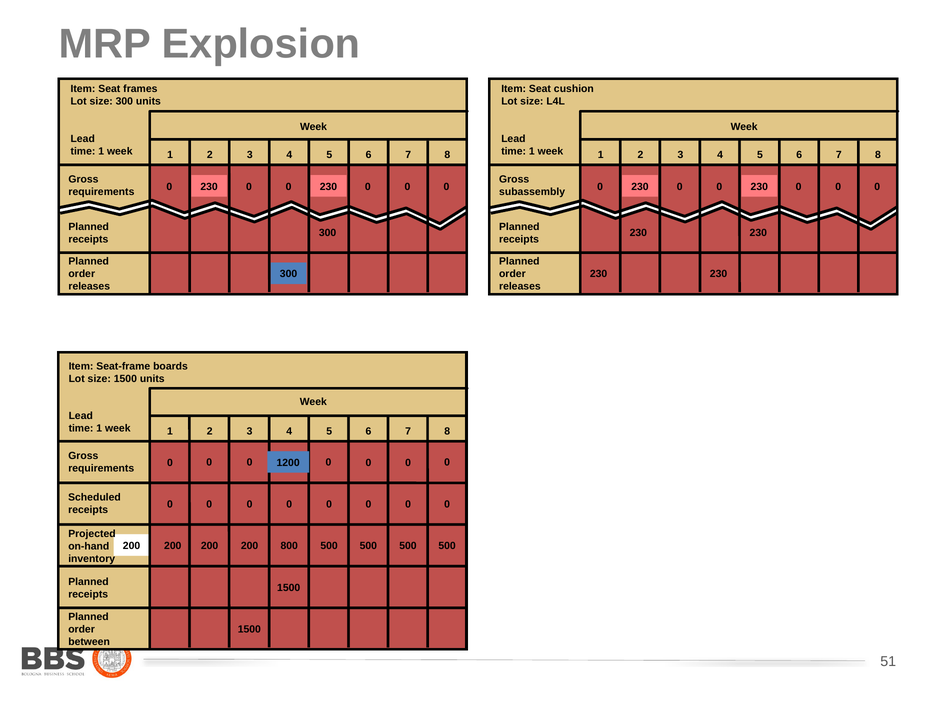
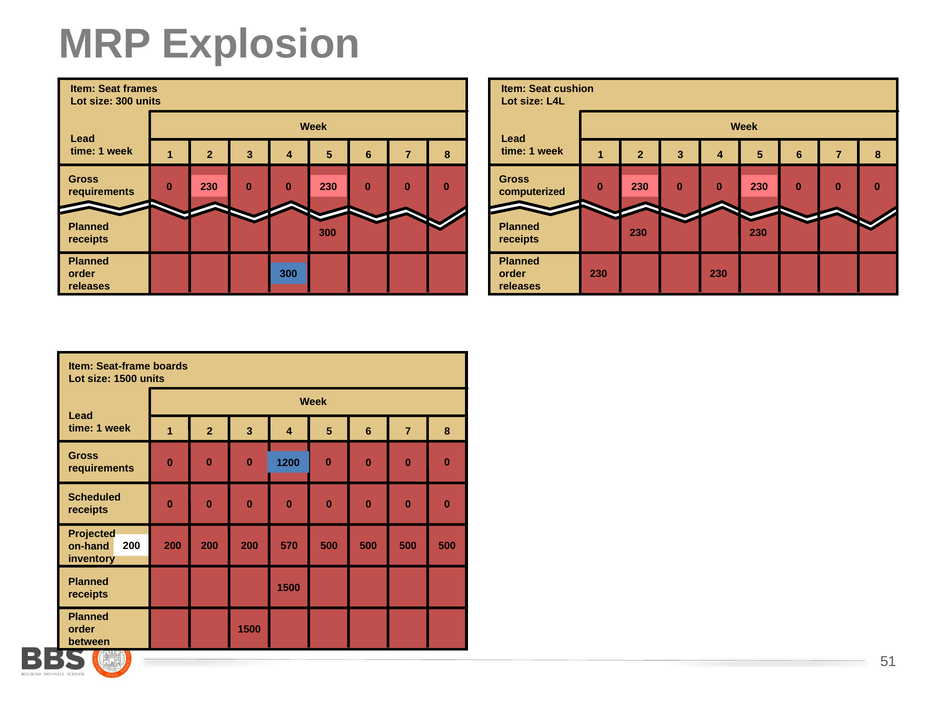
subassembly: subassembly -> computerized (532, 192)
800: 800 -> 570 (289, 546)
